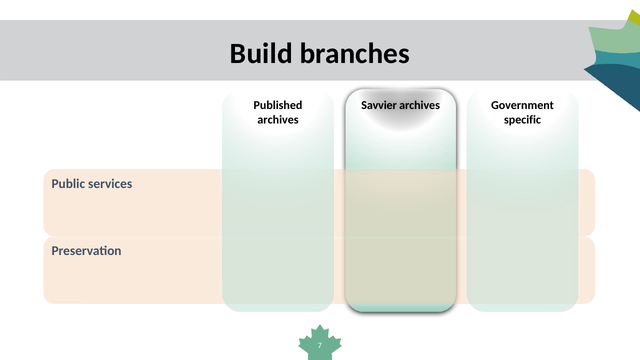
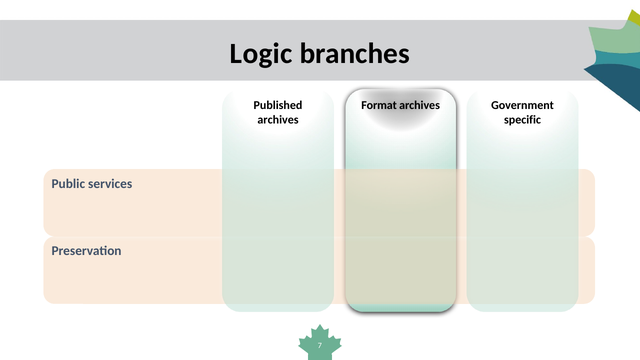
Build: Build -> Logic (261, 54)
Savvier: Savvier -> Format (379, 105)
